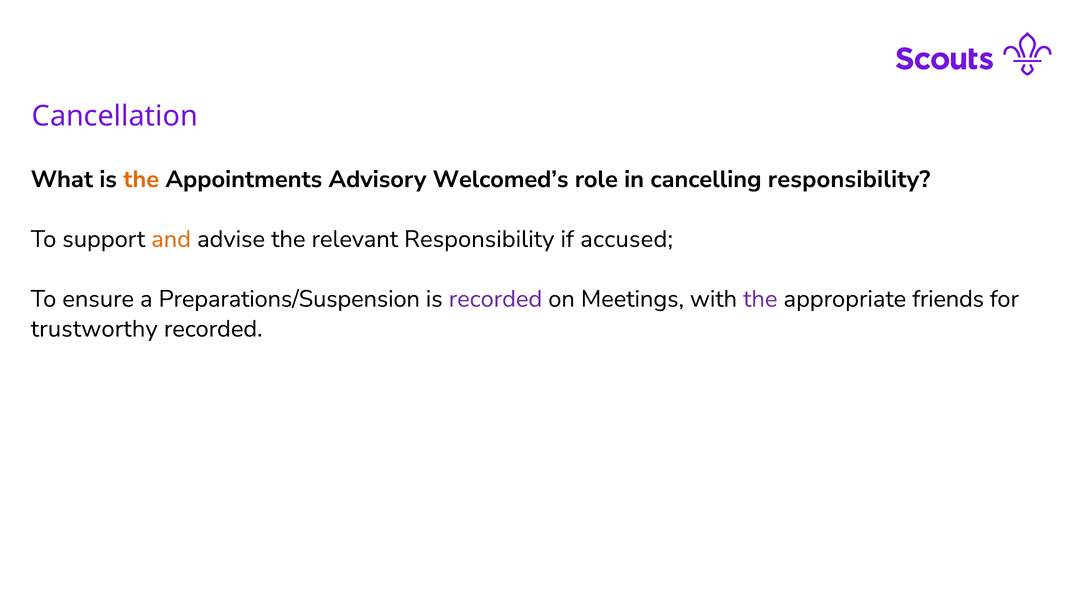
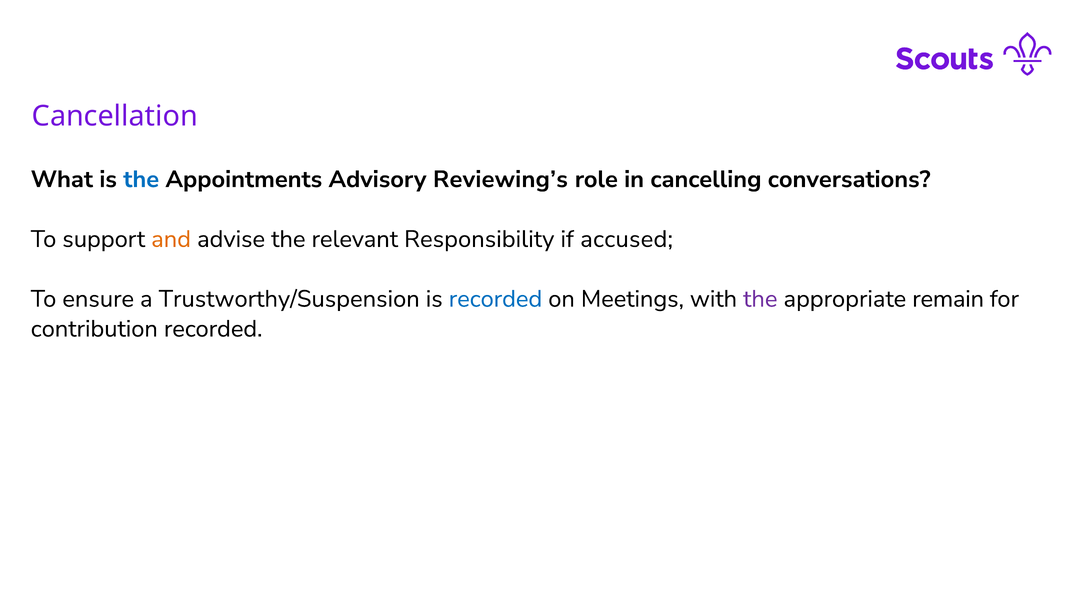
the colour: orange -> blue (141, 179)
Welcomed’s: Welcomed’s -> Reviewing’s (500, 179)
cancelling responsibility: responsibility -> conversations (849, 179)
Preparations/Suspension: Preparations/Suspension -> Trustworthy/Suspension (289, 299)
recorded colour: purple -> blue (495, 299)
friends: friends -> remain (948, 299)
trustworthy: trustworthy -> contribution (94, 329)
